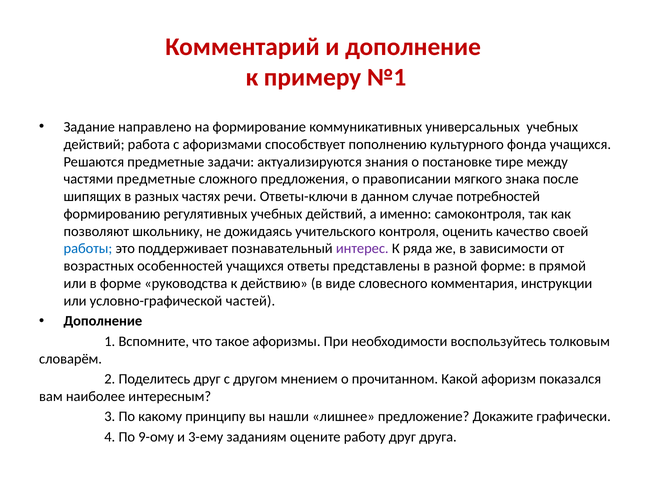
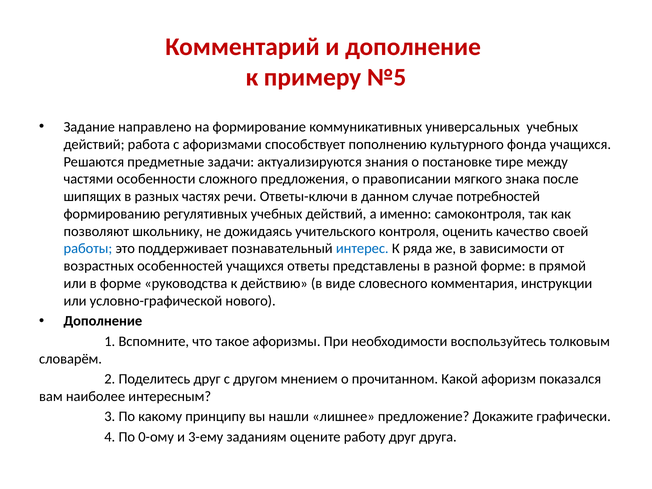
№1: №1 -> №5 (387, 77)
частями предметные: предметные -> особенности (156, 179)
интерес colour: purple -> blue (362, 249)
частей: частей -> нового (251, 301)
9-ому: 9-ому -> 0-ому (156, 437)
